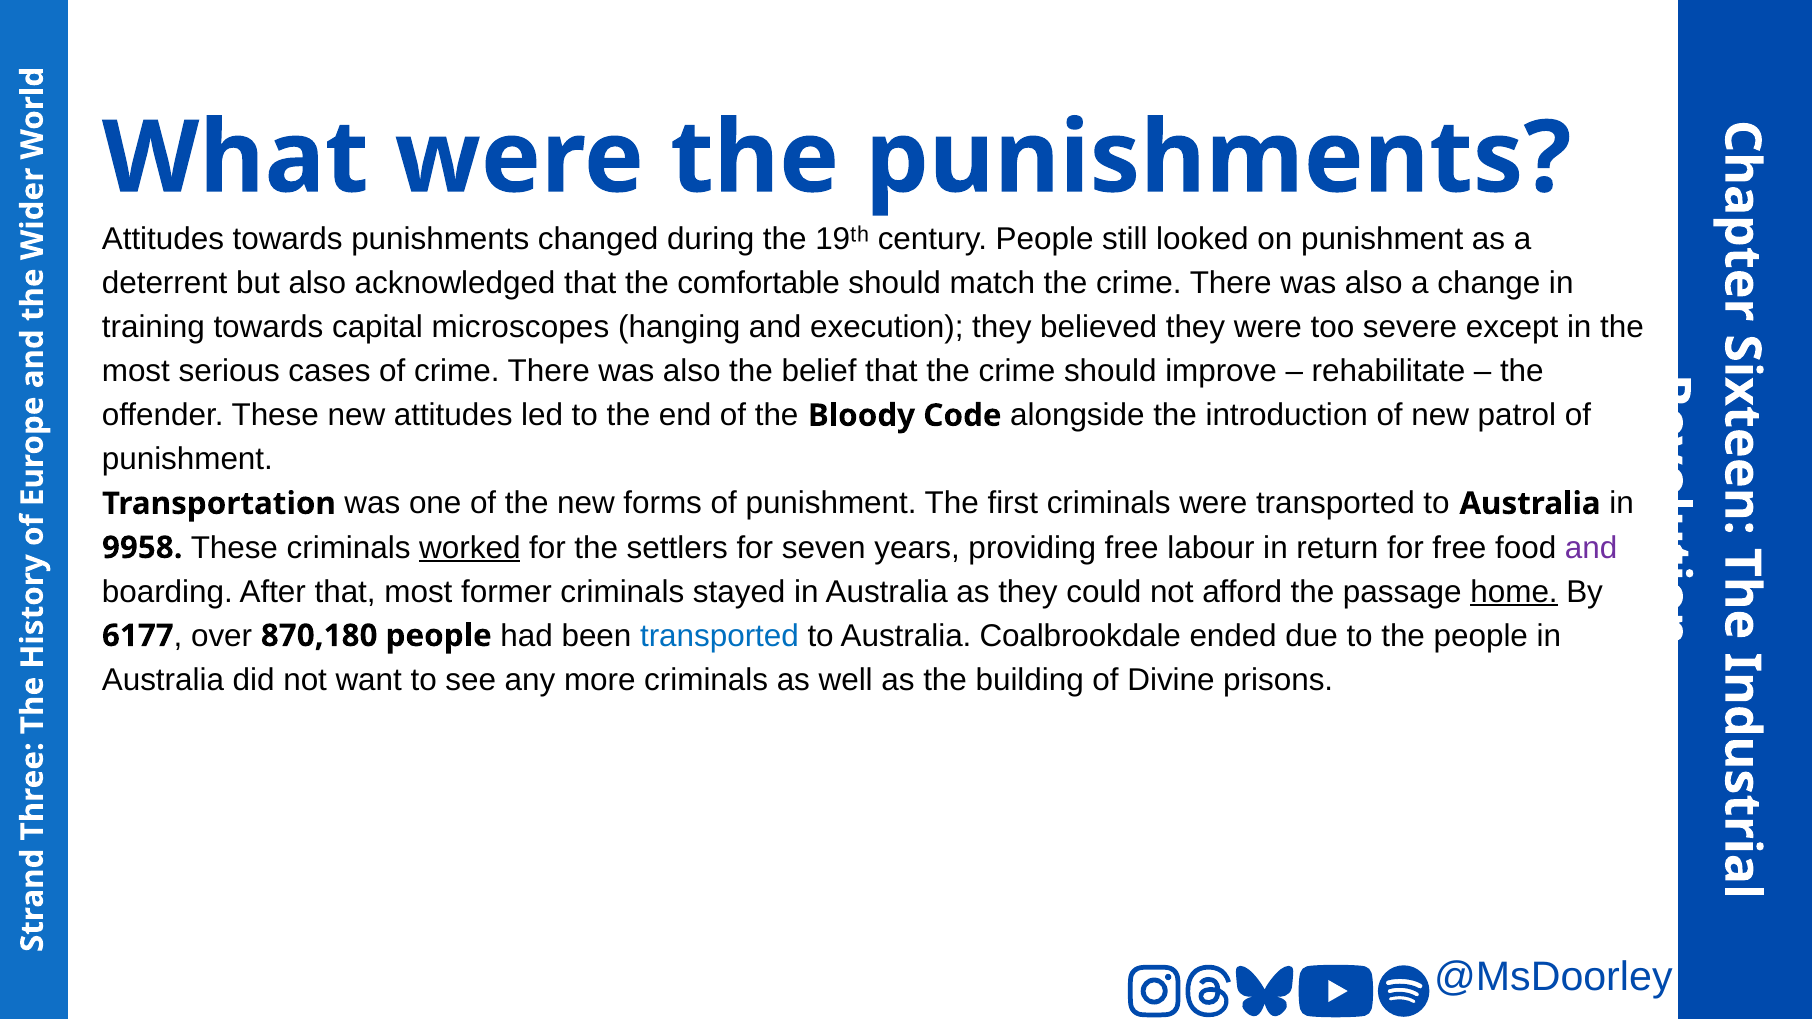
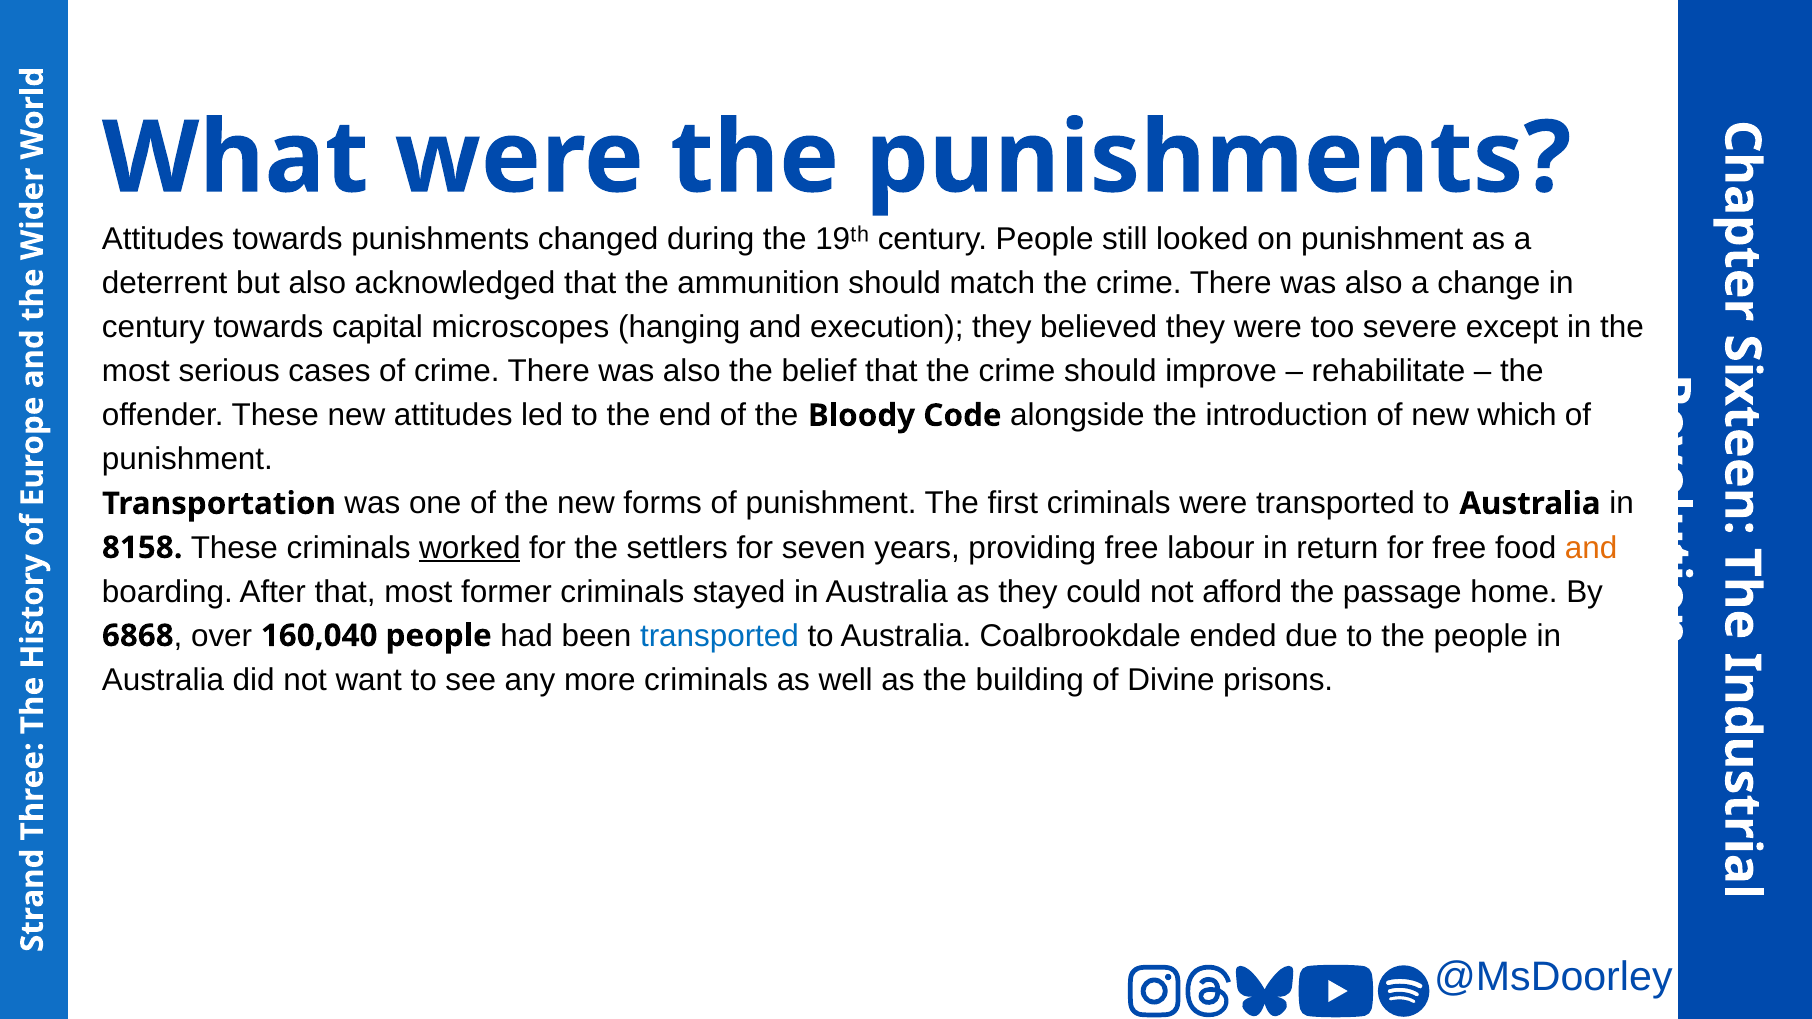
comfortable: comfortable -> ammunition (759, 283)
training: training -> century (153, 328)
patrol: patrol -> which (1517, 416)
9958: 9958 -> 8158 (142, 548)
and colour: purple -> orange (1591, 548)
home underline: present -> none (1514, 592)
6177: 6177 -> 6868 (138, 636)
870,180: 870,180 -> 160,040 (319, 636)
